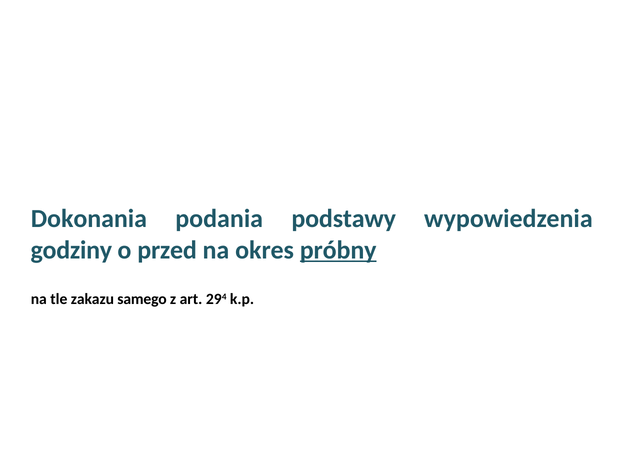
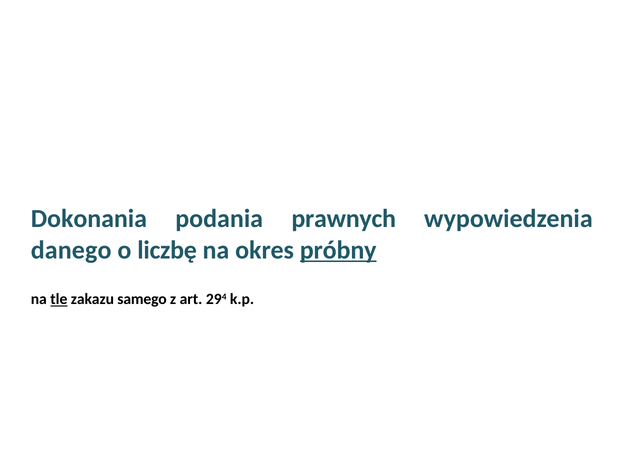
podstawy: podstawy -> prawnych (344, 219)
godziny: godziny -> danego (71, 250)
przed: przed -> liczbę (167, 250)
tle underline: none -> present (59, 299)
